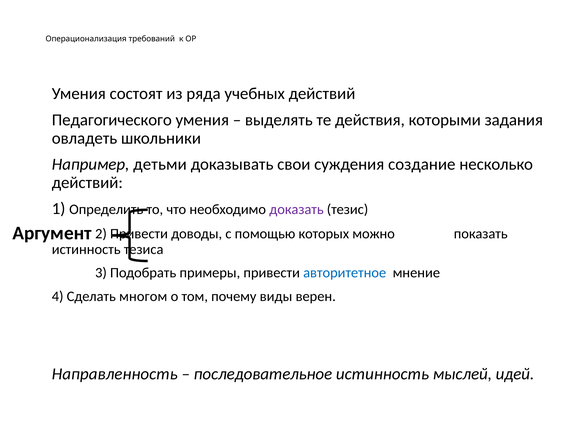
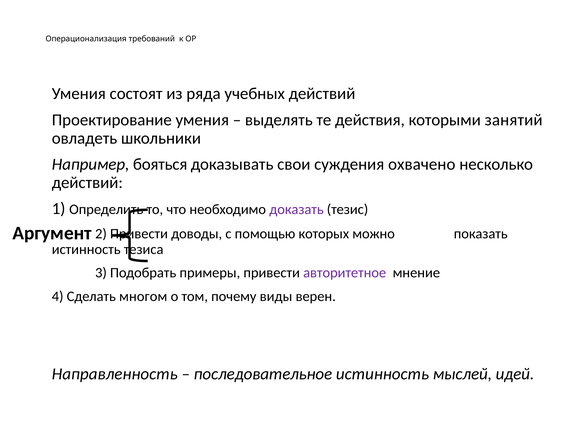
Педагогического: Педагогического -> Проектирование (112, 120)
задания: задания -> занятий (514, 120)
детьми: детьми -> бояться (160, 165)
создание: создание -> охвачено (422, 165)
авторитетное colour: blue -> purple (345, 273)
